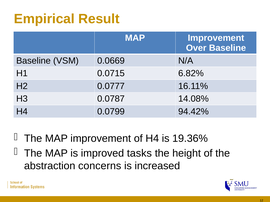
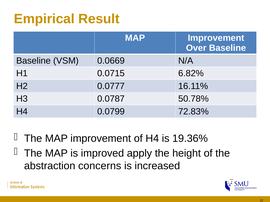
14.08%: 14.08% -> 50.78% (193, 99)
94.42%: 94.42% -> 72.83% (193, 112)
tasks: tasks -> apply (139, 154)
